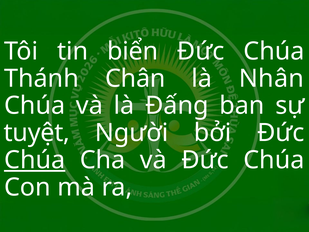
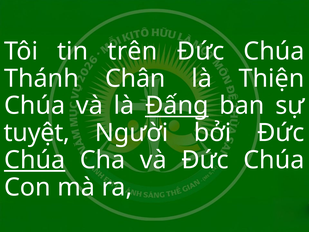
biển: biển -> trên (132, 51)
Nhân: Nhân -> Thiện (272, 78)
Đấng underline: none -> present (177, 106)
